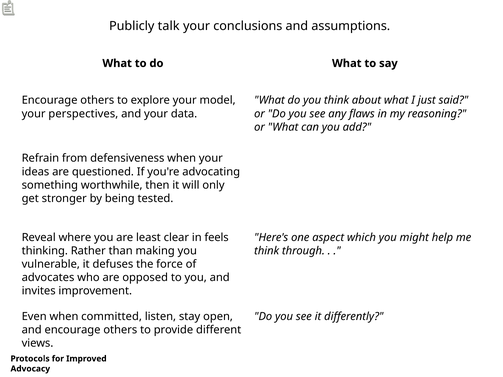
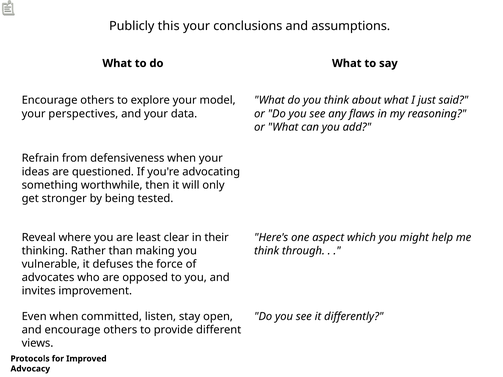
talk: talk -> this (169, 26)
feels: feels -> their (217, 237)
